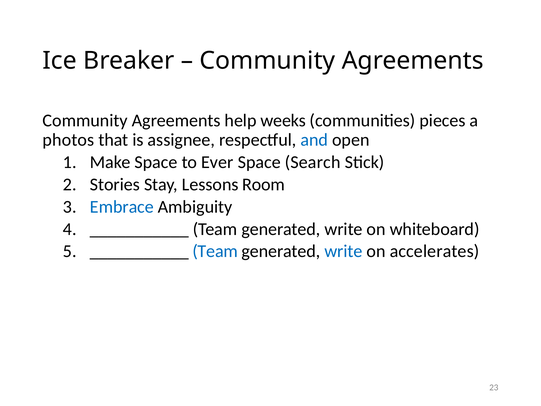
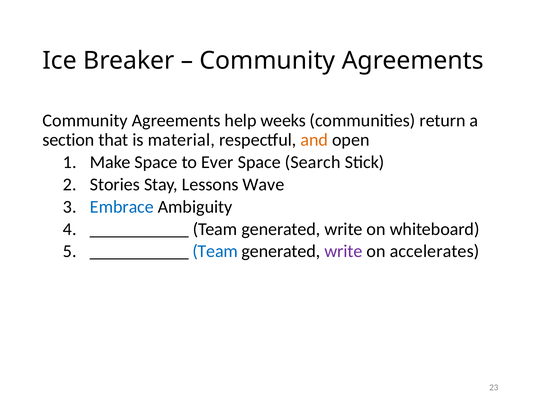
pieces: pieces -> return (443, 120)
photos: photos -> section (69, 140)
assignee: assignee -> material (181, 140)
and colour: blue -> orange (314, 140)
Room: Room -> Wave (264, 184)
write colour: blue -> purple (344, 251)
